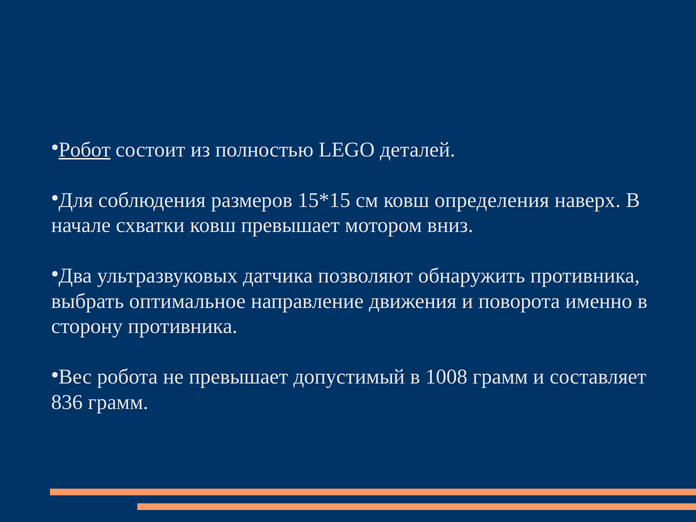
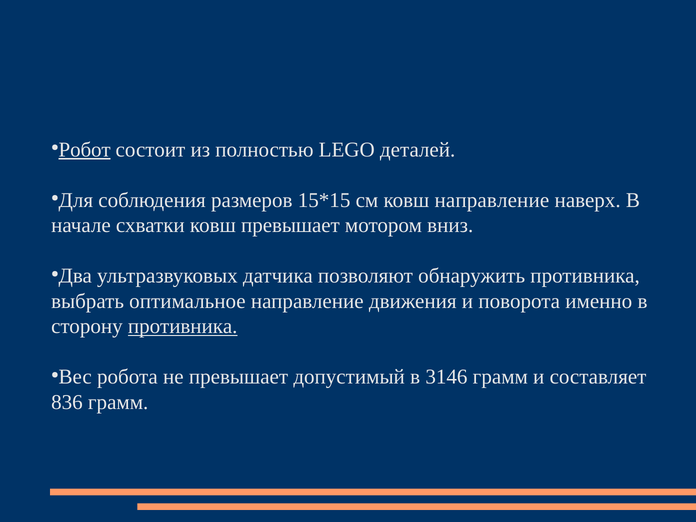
ковш определения: определения -> направление (492, 200)
противника underline: none -> present (183, 326)
1008: 1008 -> 3146 (446, 377)
